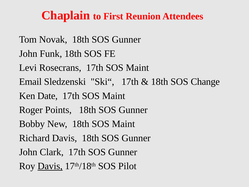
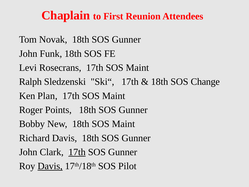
Email: Email -> Ralph (30, 82)
Date: Date -> Plan (47, 96)
17th underline: none -> present (77, 152)
